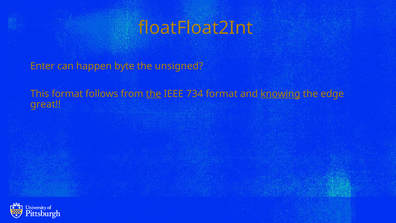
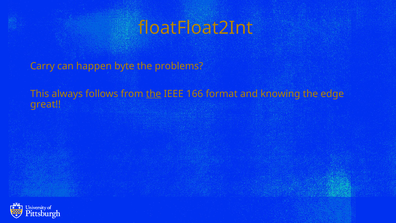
Enter: Enter -> Carry (42, 66)
unsigned: unsigned -> problems (179, 66)
This format: format -> always (67, 94)
734: 734 -> 166 (195, 94)
knowing underline: present -> none (280, 94)
